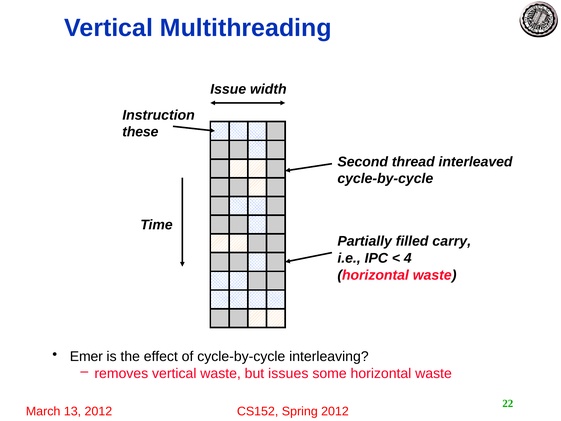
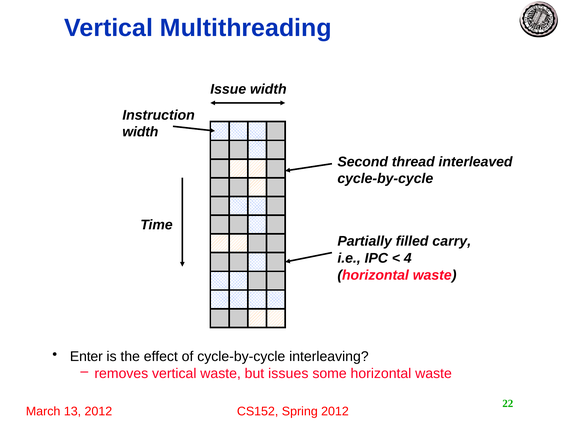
these: these -> width (140, 132)
Emer: Emer -> Enter (86, 356)
